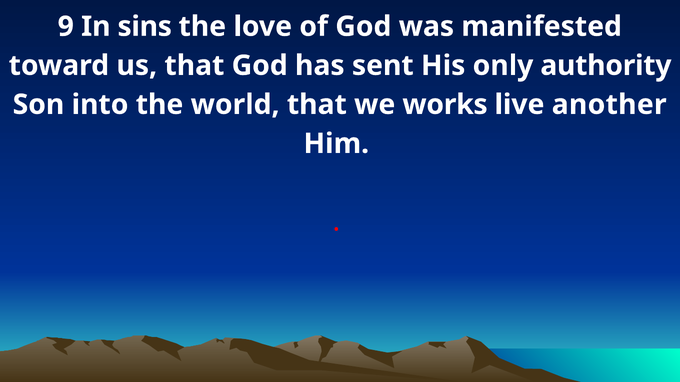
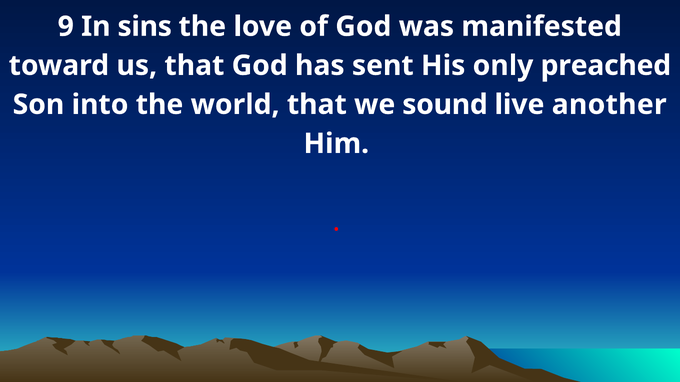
authority: authority -> preached (606, 66)
works: works -> sound (445, 105)
